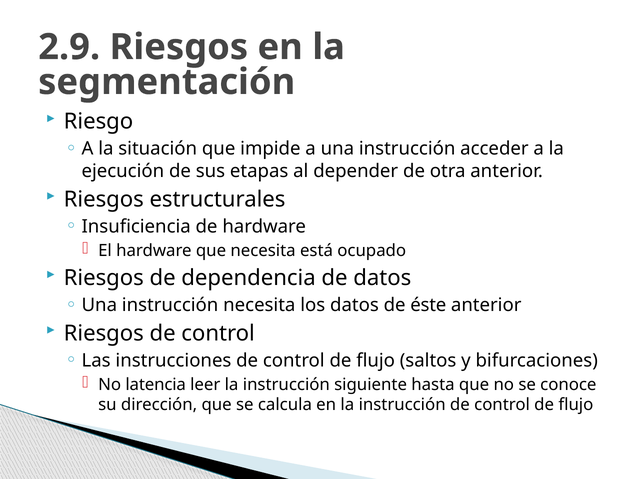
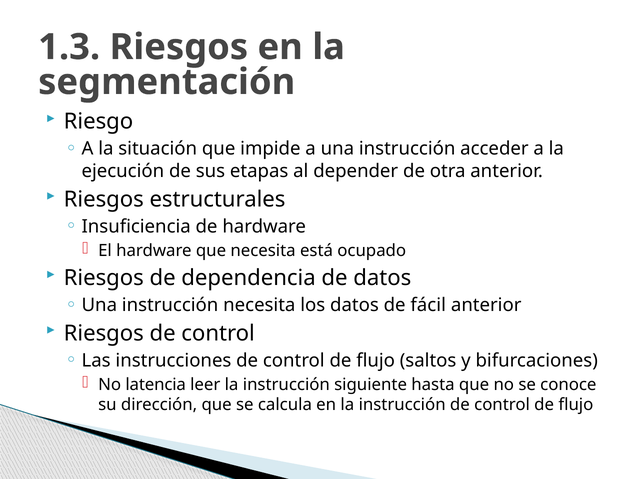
2.9: 2.9 -> 1.3 (69, 47)
éste: éste -> fácil (428, 305)
